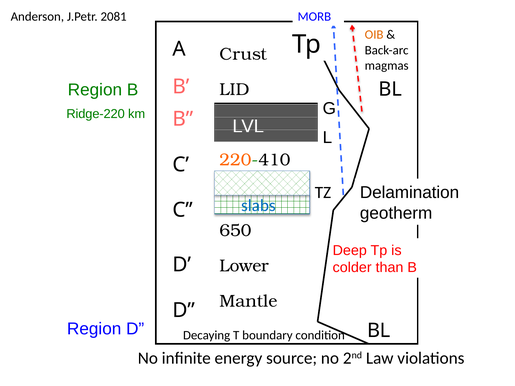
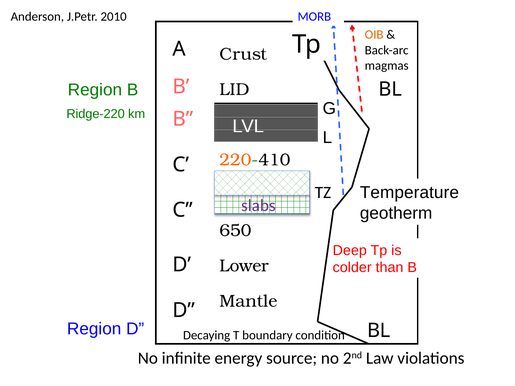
2081: 2081 -> 2010 (114, 17)
Delamination: Delamination -> Temperature (409, 193)
slabs colour: blue -> purple (258, 206)
